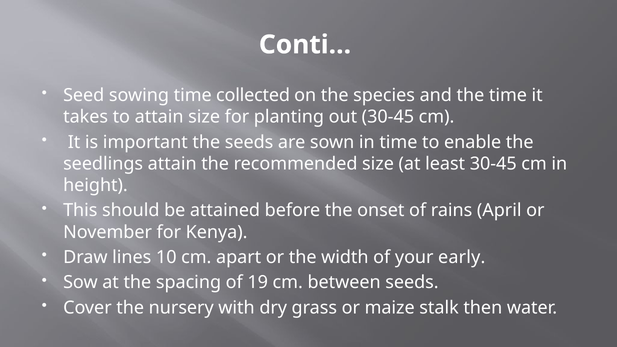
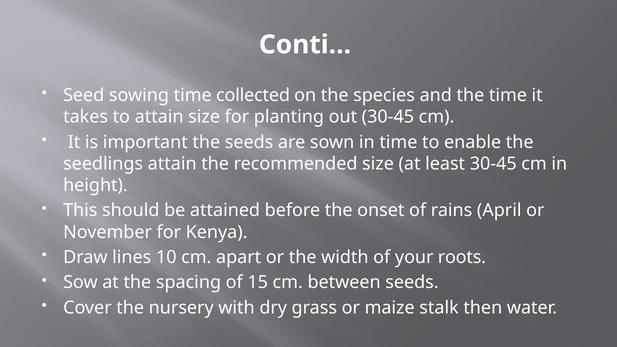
early: early -> roots (462, 257)
19: 19 -> 15 (258, 283)
